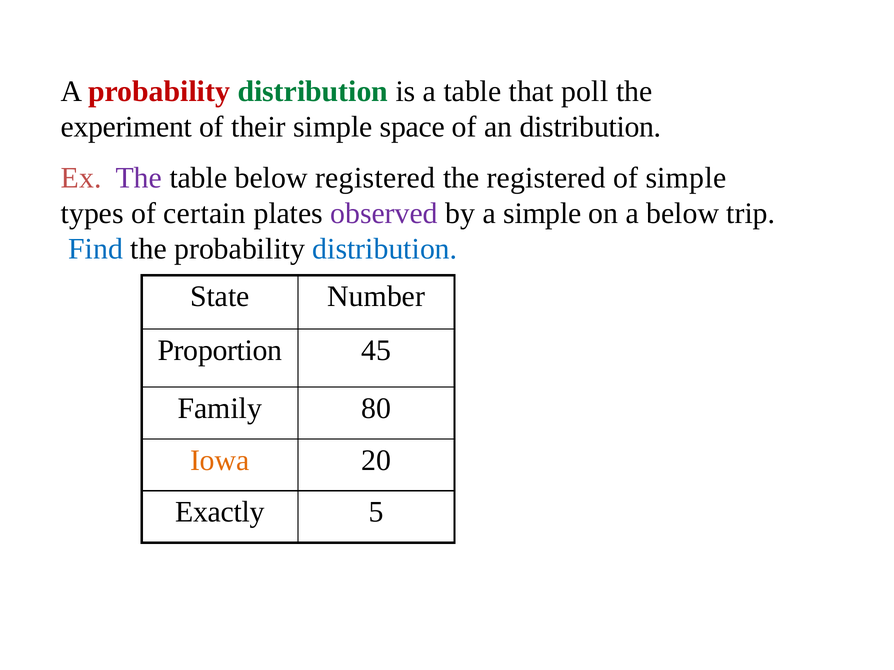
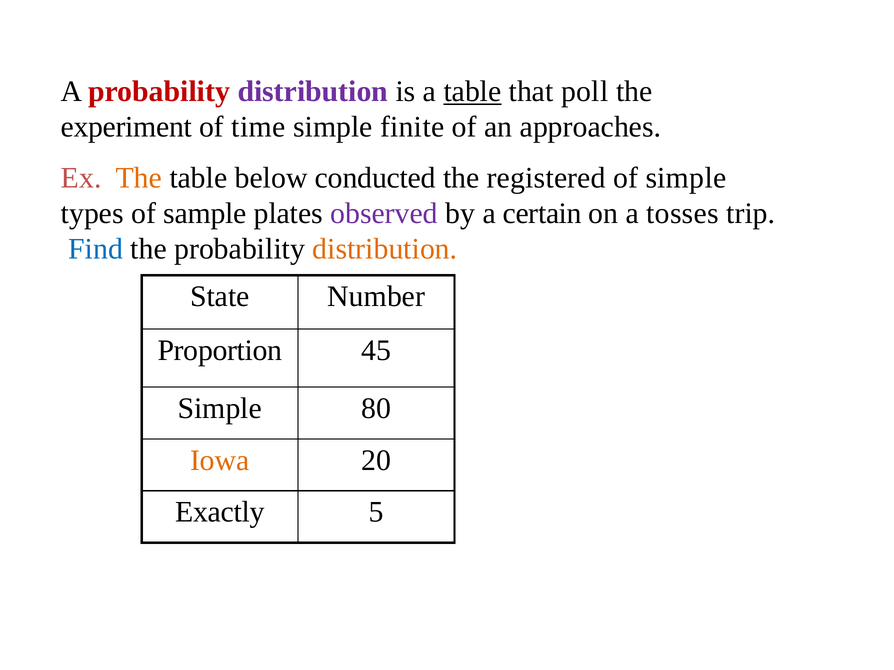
distribution colour: green -> purple (313, 91)
table underline: none -> present (472, 91)
their: their -> time (258, 127)
space: space -> finite (412, 127)
an distribution: distribution -> approaches (590, 127)
The colour: purple -> orange (139, 178)
below registered: registered -> conducted (375, 178)
certain: certain -> sample (205, 214)
a simple: simple -> certain (542, 214)
a below: below -> tosses (683, 214)
distribution colour: blue -> orange (385, 249)
Family: Family -> Simple (220, 409)
